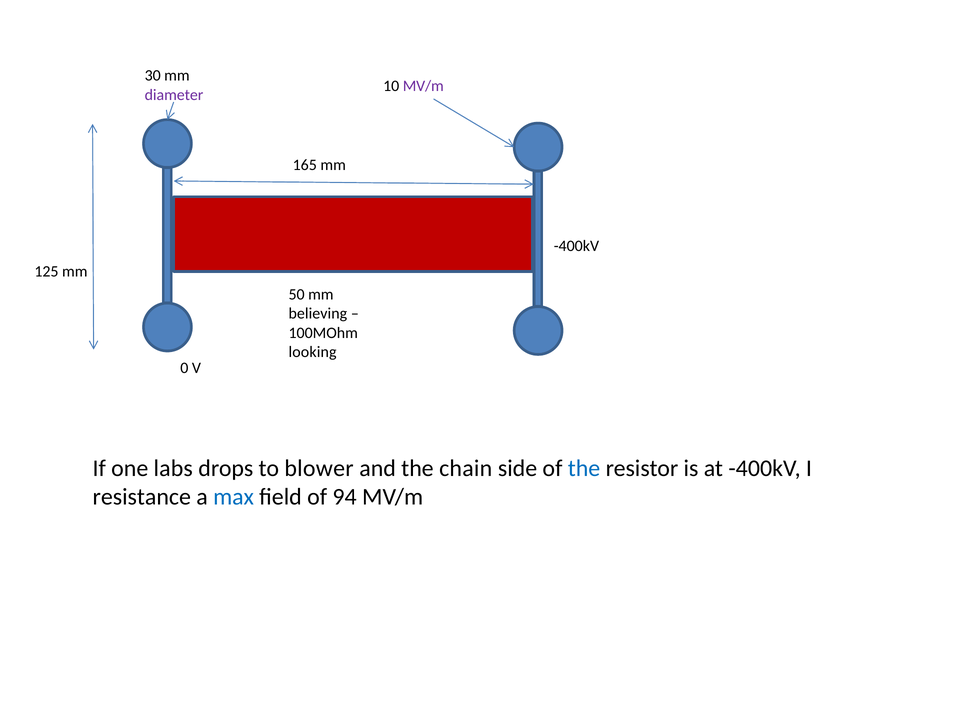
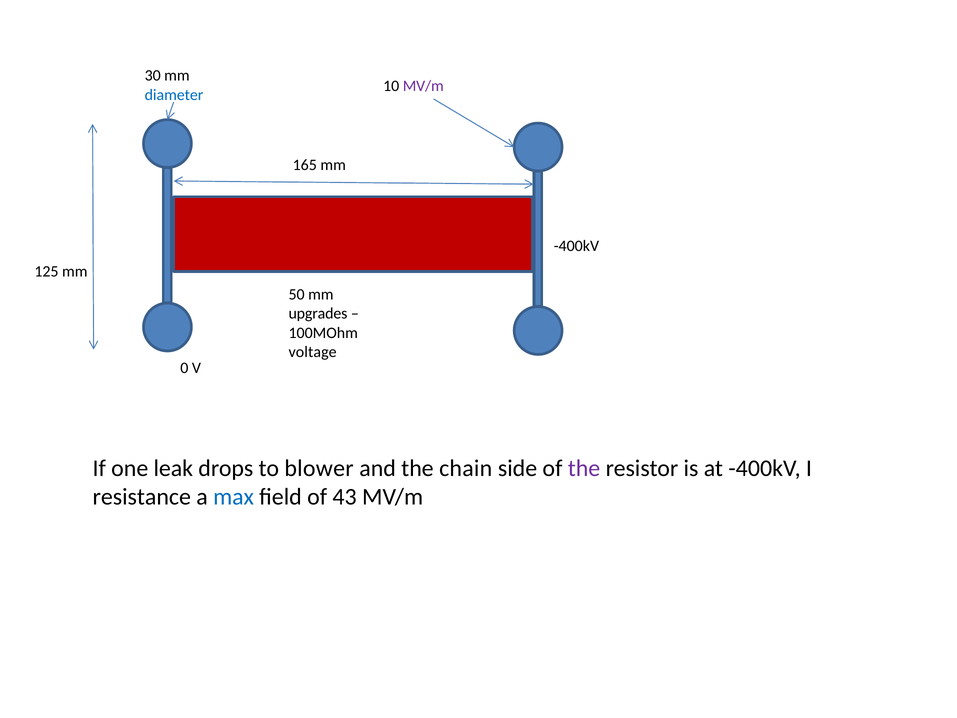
diameter colour: purple -> blue (174, 95)
believing: believing -> upgrades (318, 314)
looking: looking -> voltage (313, 352)
labs: labs -> leak (173, 468)
the colour: blue -> purple (584, 468)
94: 94 -> 43 (345, 497)
